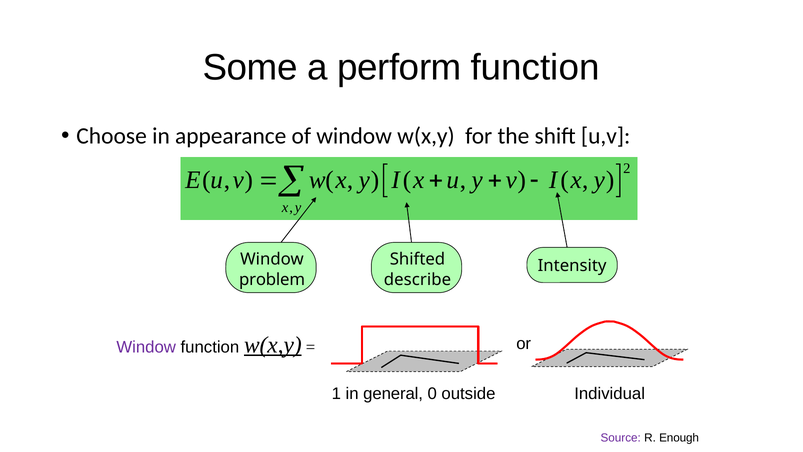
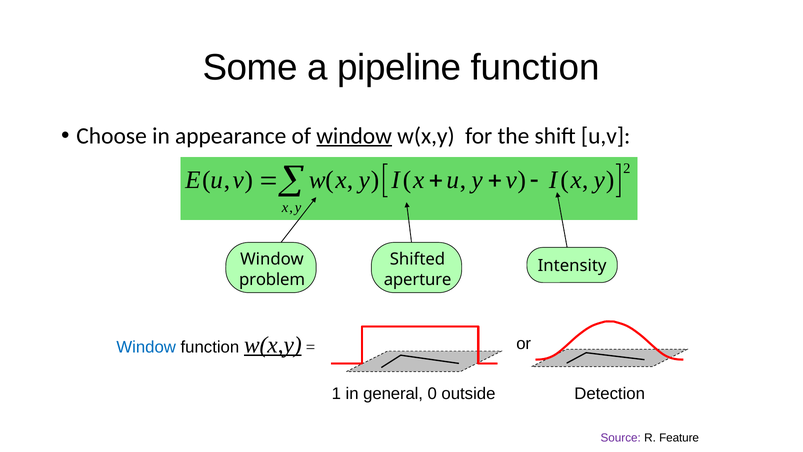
perform: perform -> pipeline (399, 67)
window underline: none -> present (354, 136)
describe: describe -> aperture (418, 279)
Window colour: purple -> blue (146, 347)
Individual: Individual -> Detection (610, 394)
Enough: Enough -> Feature (679, 437)
